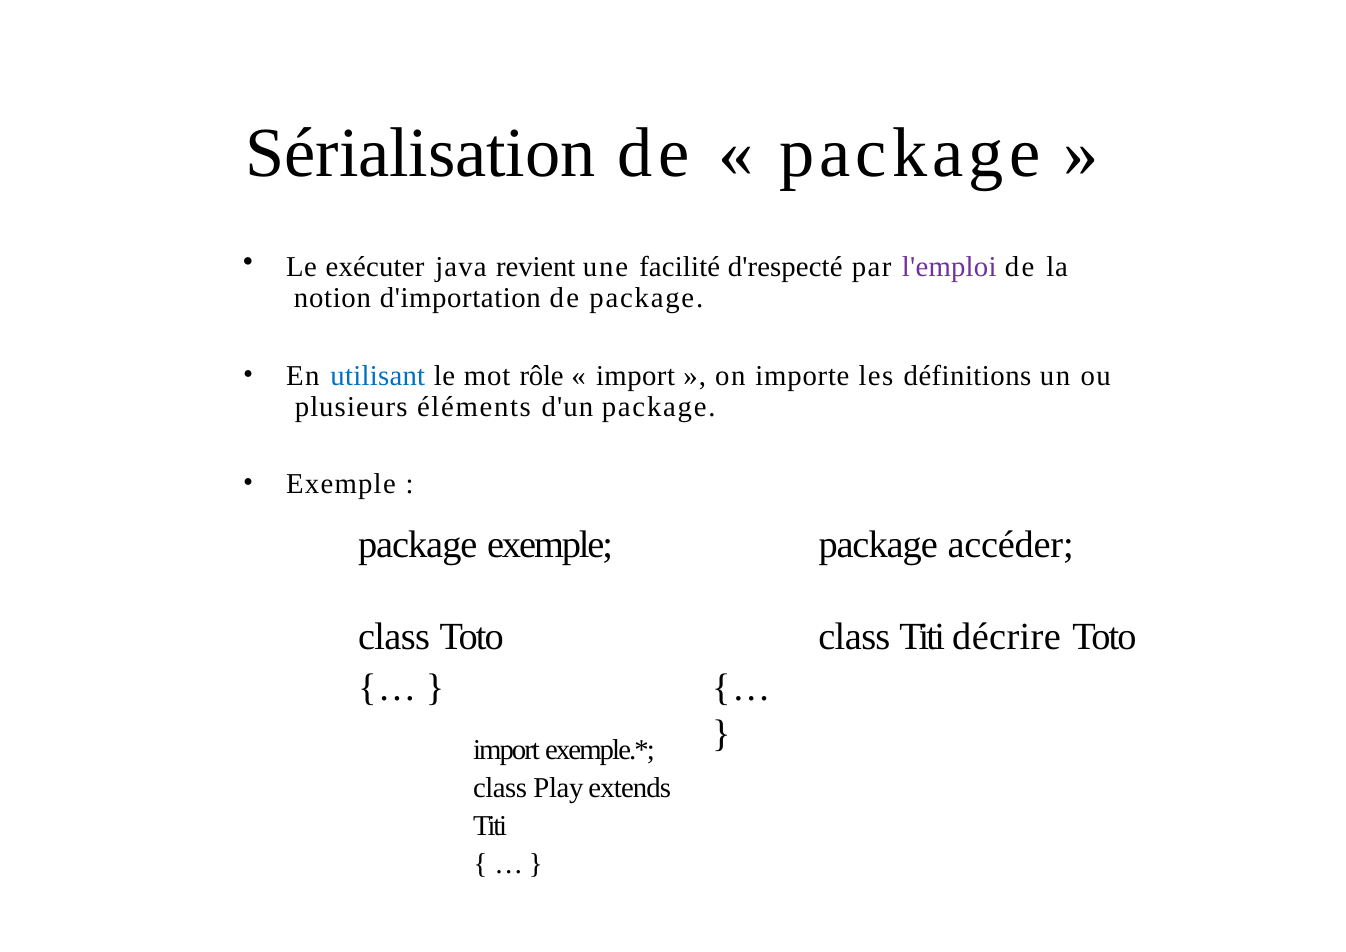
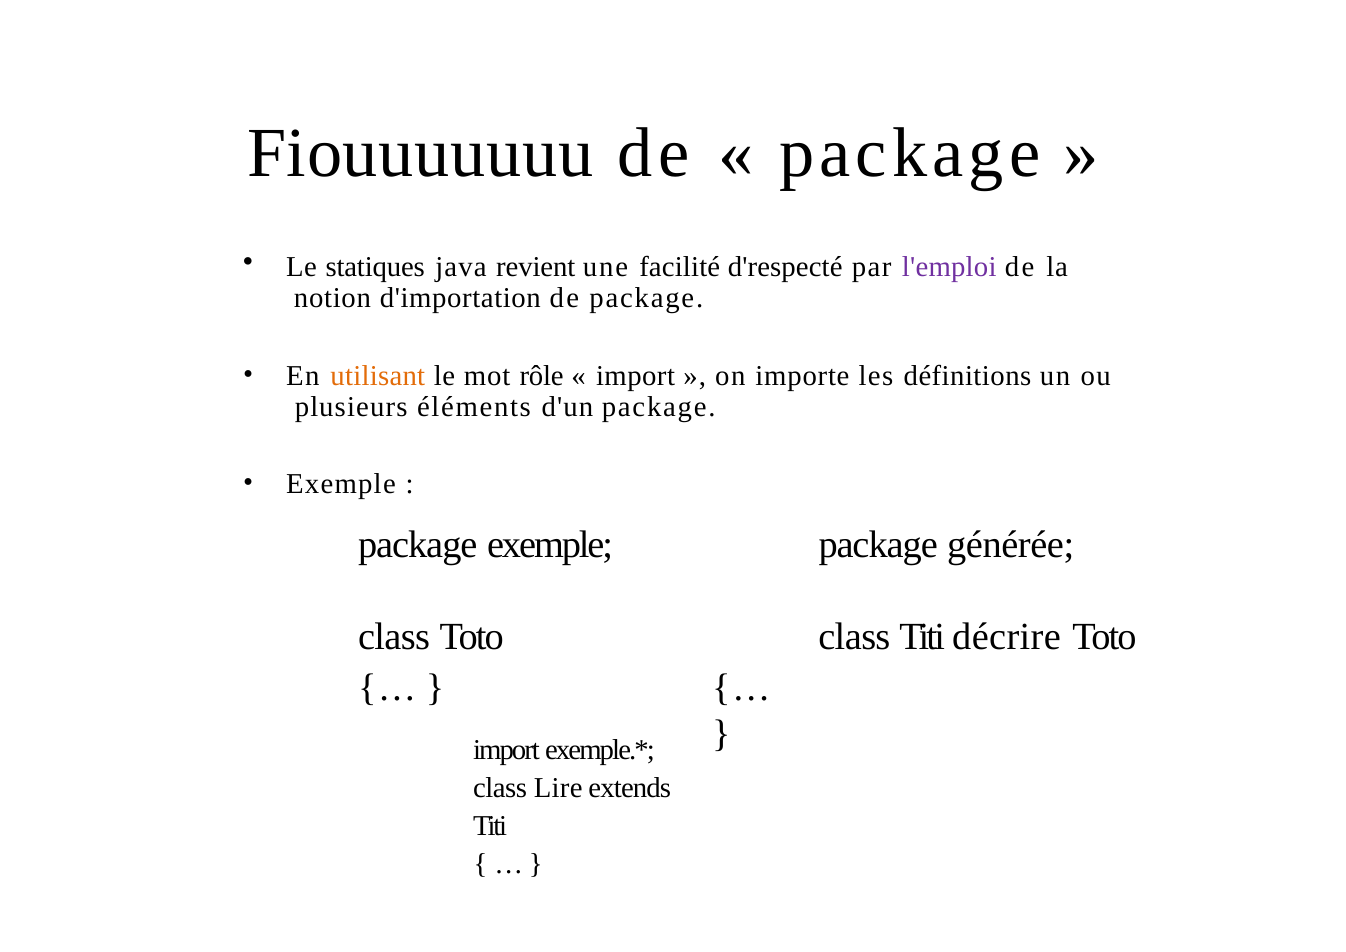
Sérialisation: Sérialisation -> Fiouuuuuuu (420, 154)
exécuter: exécuter -> statiques (375, 267)
utilisant colour: blue -> orange (378, 376)
accéder: accéder -> générée (1011, 545)
Play: Play -> Lire (558, 788)
